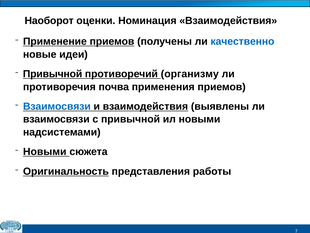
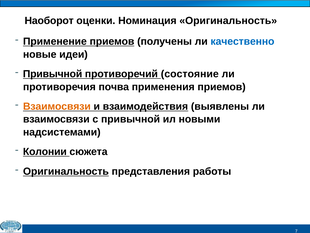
Номинация Взаимодействия: Взаимодействия -> Оригинальность (228, 21)
организму: организму -> состояние (190, 74)
Взаимосвязи colour: blue -> orange (57, 106)
Новыми: Новыми -> Колонии (45, 151)
